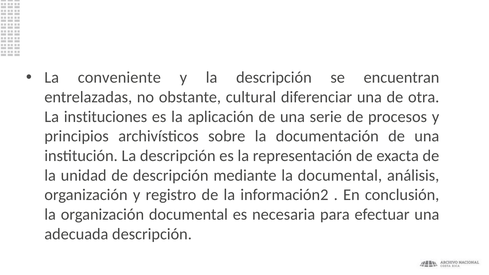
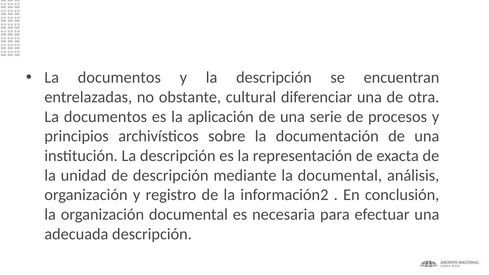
conveniente: conveniente -> documentos (119, 78)
instituciones: instituciones -> documentos (105, 117)
